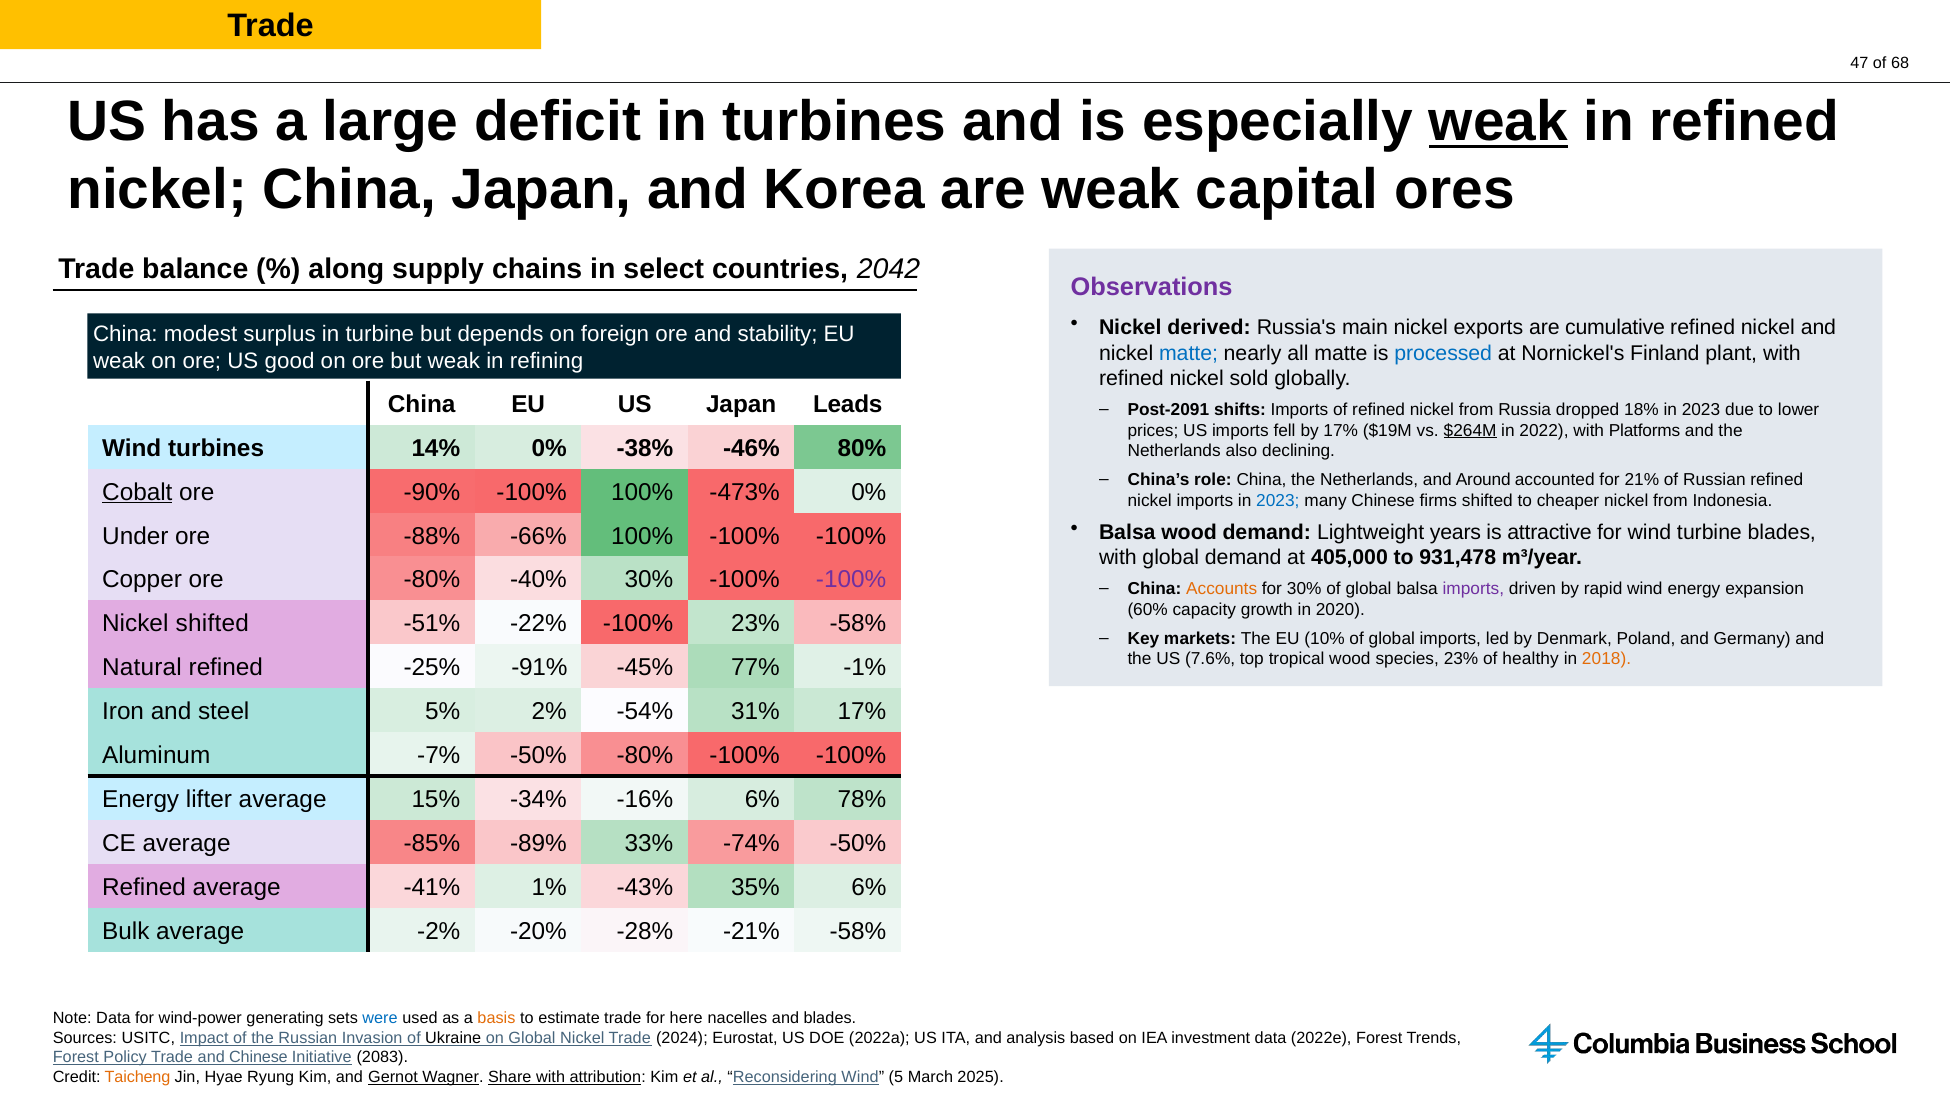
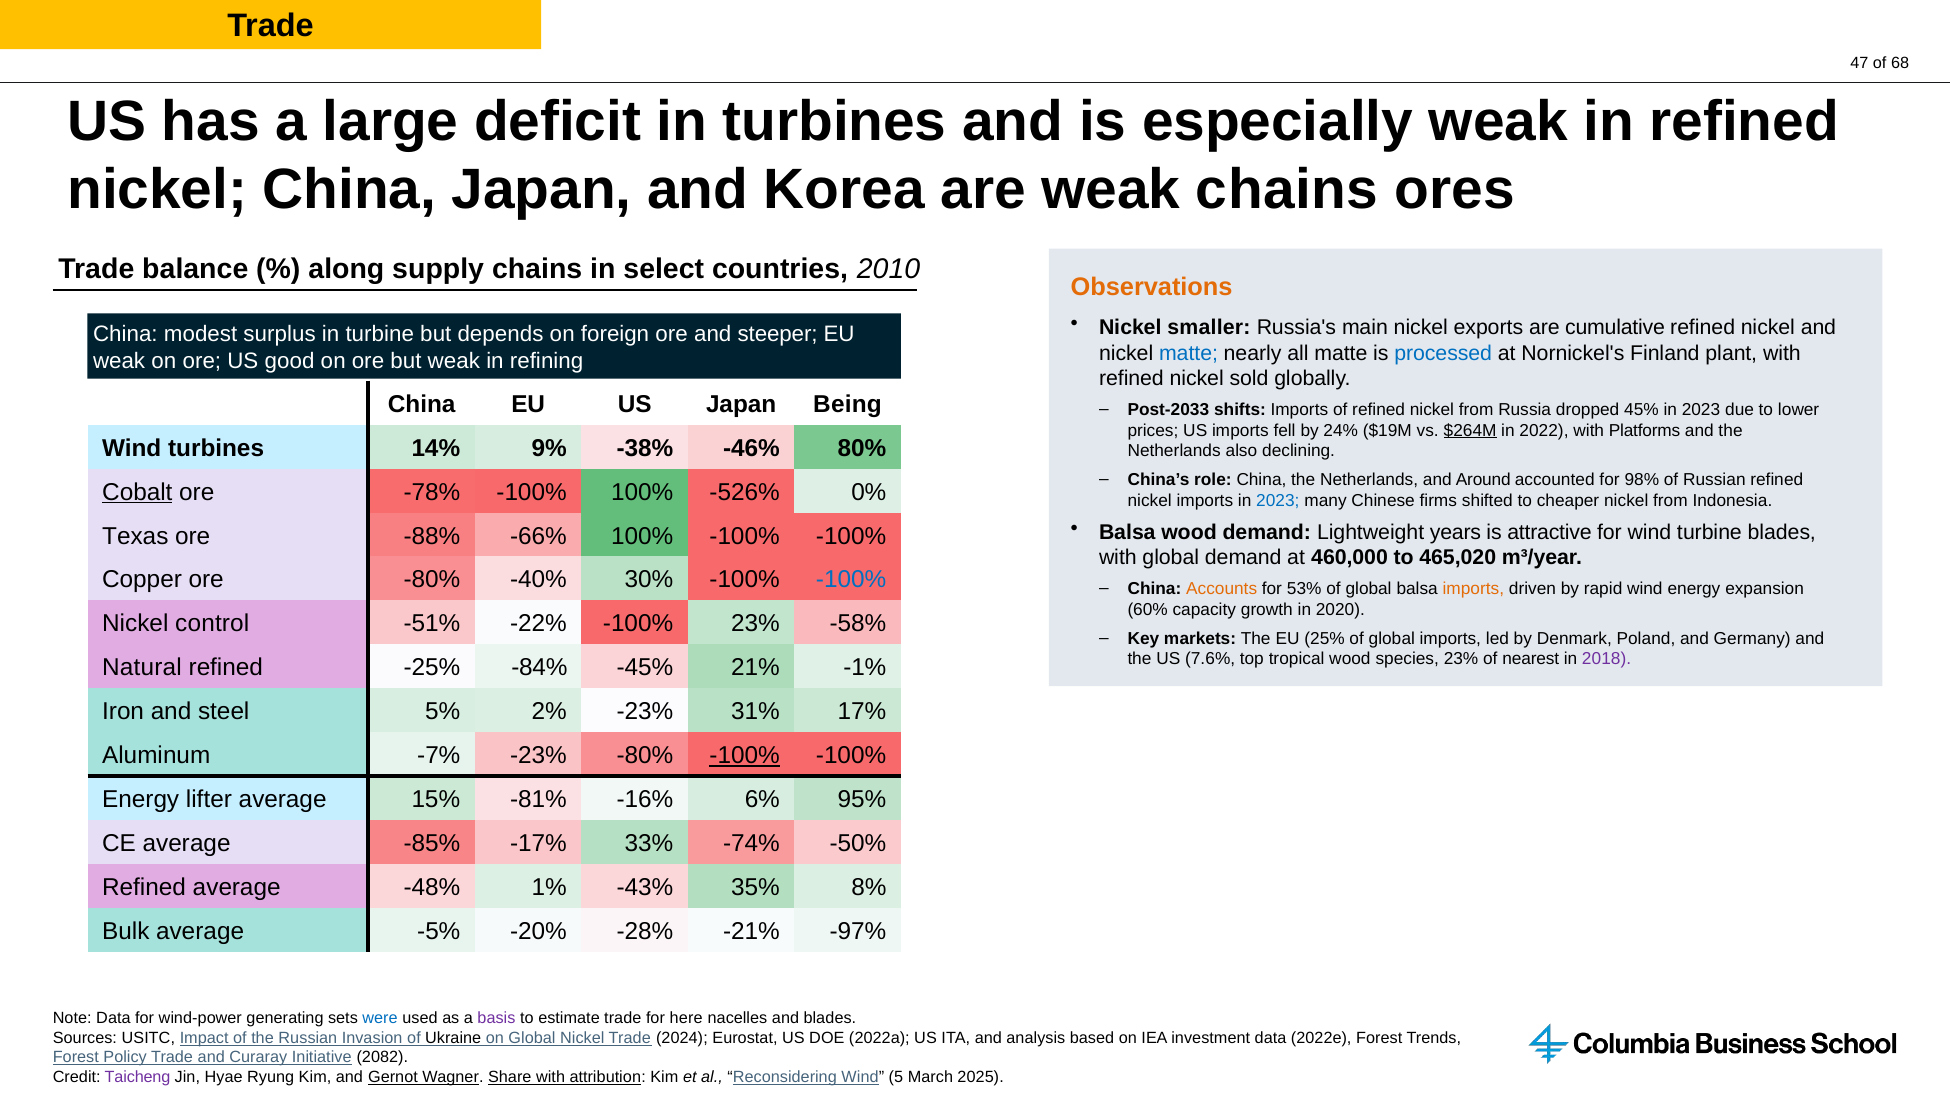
weak underline: present -> none (1498, 122)
weak capital: capital -> chains (1287, 190)
2042: 2042 -> 2010 (889, 269)
Observations colour: purple -> orange (1152, 288)
derived: derived -> smaller (1209, 327)
stability: stability -> steeper (778, 334)
Leads: Leads -> Being (848, 404)
Post-2091: Post-2091 -> Post-2033 (1168, 410)
18%: 18% -> 45% (1642, 410)
by 17%: 17% -> 24% (1341, 430)
14% 0%: 0% -> 9% (549, 448)
21%: 21% -> 98% (1642, 480)
-90%: -90% -> -78% (432, 492)
-473%: -473% -> -526% (745, 492)
Under: Under -> Texas (135, 536)
405,000: 405,000 -> 460,000 (1350, 558)
931,478: 931,478 -> 465,020 (1458, 558)
-100% colour: purple -> blue (851, 580)
for 30%: 30% -> 53% (1304, 589)
imports colour: purple -> orange (1473, 589)
Nickel shifted: shifted -> control (212, 624)
10%: 10% -> 25% (1325, 638)
healthy: healthy -> nearest (1531, 659)
2018 colour: orange -> purple (1607, 659)
-91%: -91% -> -84% (539, 668)
77%: 77% -> 21% (755, 668)
2% -54%: -54% -> -23% (645, 712)
-7% -50%: -50% -> -23% (538, 756)
-100% underline: none -> present (745, 756)
-34%: -34% -> -81% (538, 799)
78%: 78% -> 95% (862, 799)
-89%: -89% -> -17% (538, 843)
-41%: -41% -> -48% (432, 887)
35% 6%: 6% -> 8% (869, 887)
-2%: -2% -> -5% (439, 931)
-21% -58%: -58% -> -97% (858, 931)
basis colour: orange -> purple (496, 1018)
and Chinese: Chinese -> Curaray (258, 1057)
2083: 2083 -> 2082 (382, 1057)
Taicheng colour: orange -> purple (138, 1077)
